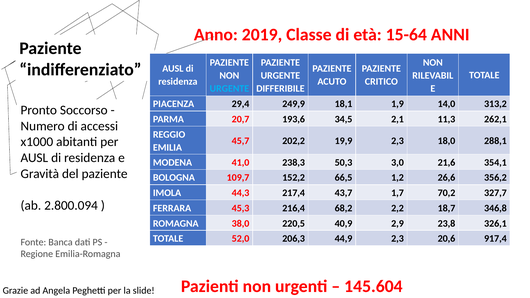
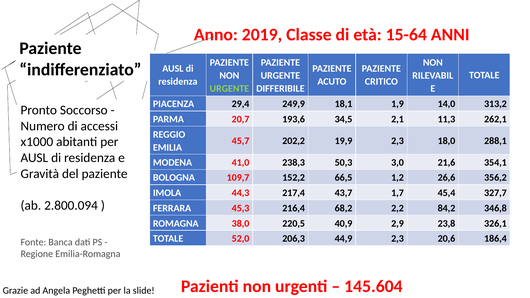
URGENTE colour: light blue -> light green (229, 88)
70,2: 70,2 -> 45,4 (446, 193)
18,7: 18,7 -> 84,2 (446, 208)
917,4: 917,4 -> 186,4 (495, 239)
